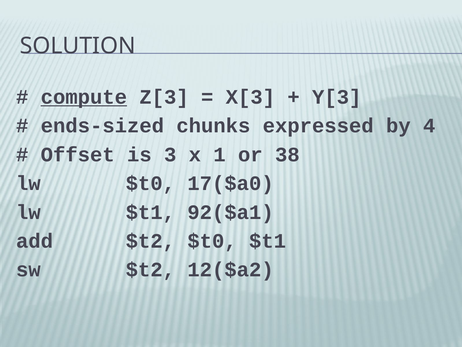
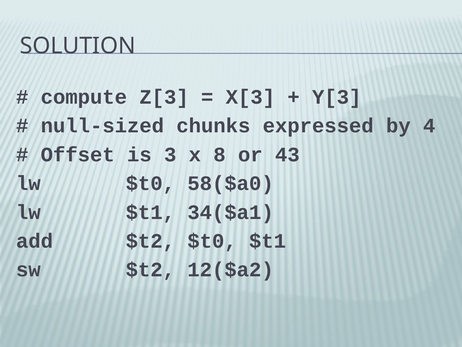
compute underline: present -> none (84, 97)
ends-sized: ends-sized -> null-sized (102, 126)
1: 1 -> 8 (220, 154)
38: 38 -> 43 (287, 154)
17($a0: 17($a0 -> 58($a0 (231, 183)
92($a1: 92($a1 -> 34($a1 (231, 212)
